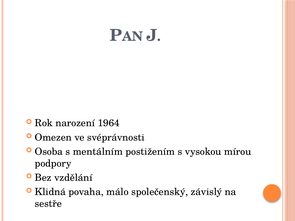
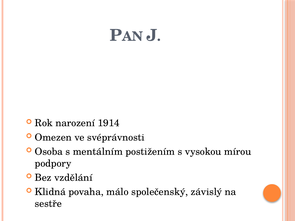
1964: 1964 -> 1914 (109, 123)
